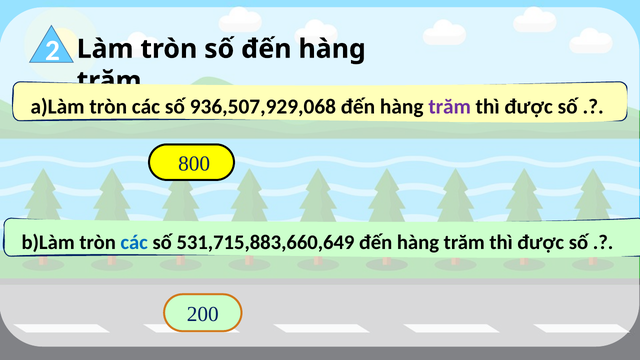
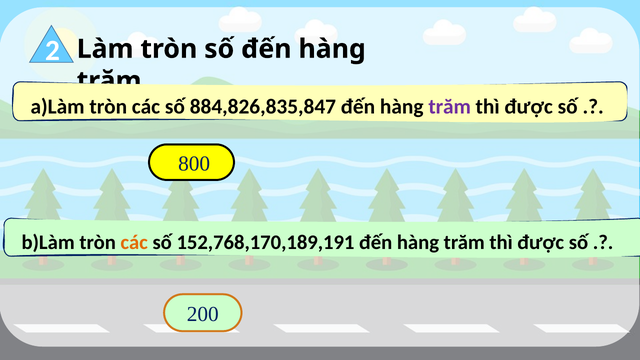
936,507,929,068: 936,507,929,068 -> 884,826,835,847 (263, 107)
các colour: blue -> orange (134, 242)
531,715,883,660,649: 531,715,883,660,649 -> 152,768,170,189,191 (265, 242)
